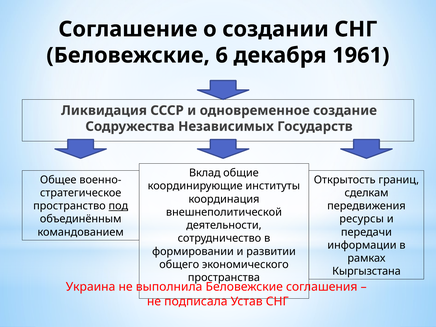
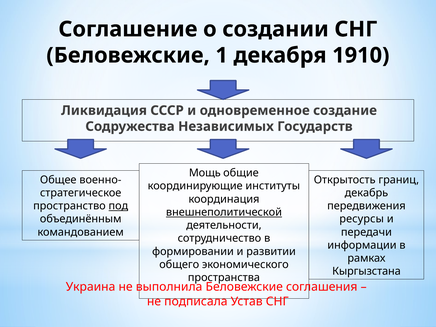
6: 6 -> 1 (222, 55)
1961: 1961 -> 1910 (361, 55)
Вклад: Вклад -> Мощь (205, 173)
сделкам: сделкам -> декабрь (366, 193)
внешнеполитической underline: none -> present (224, 212)
